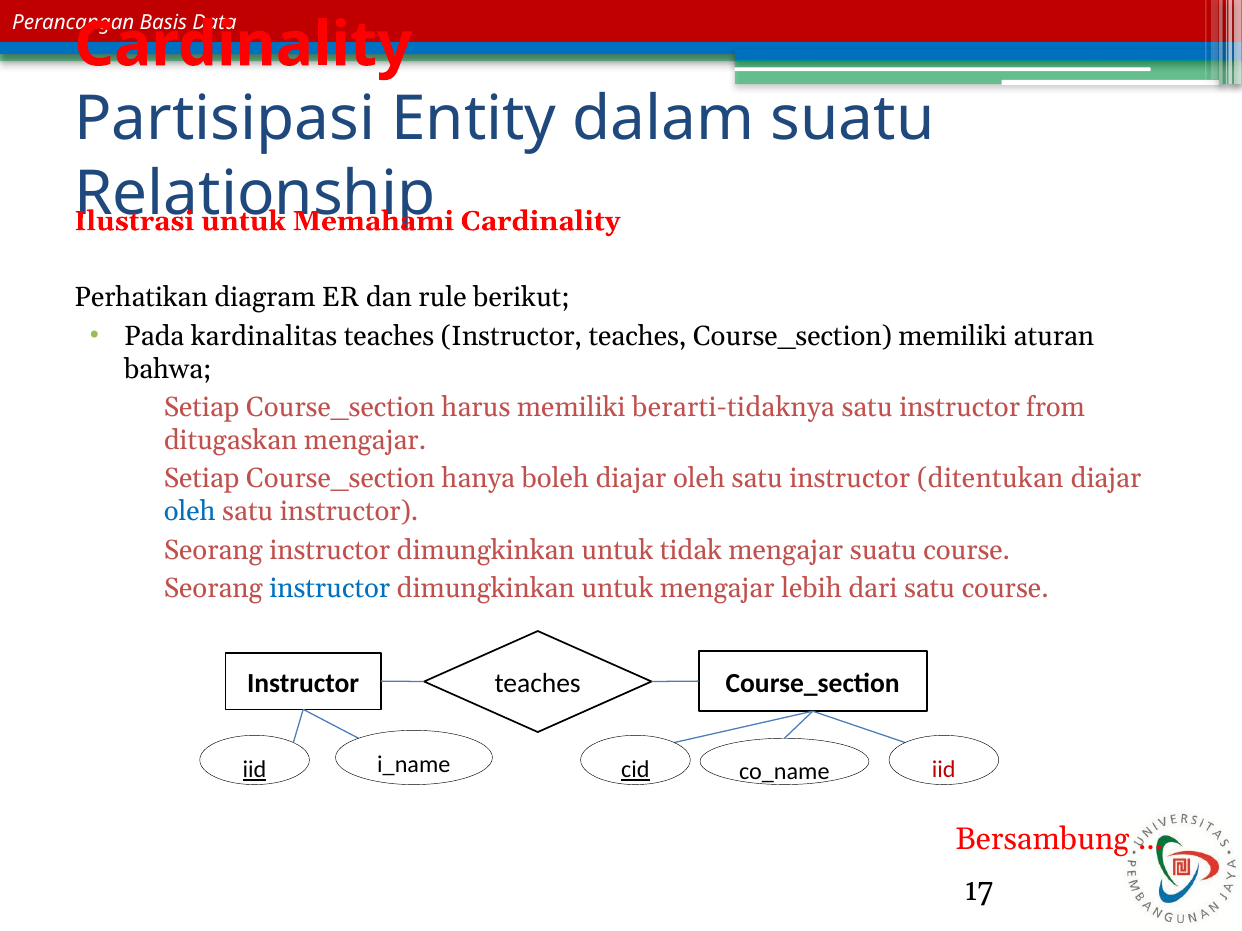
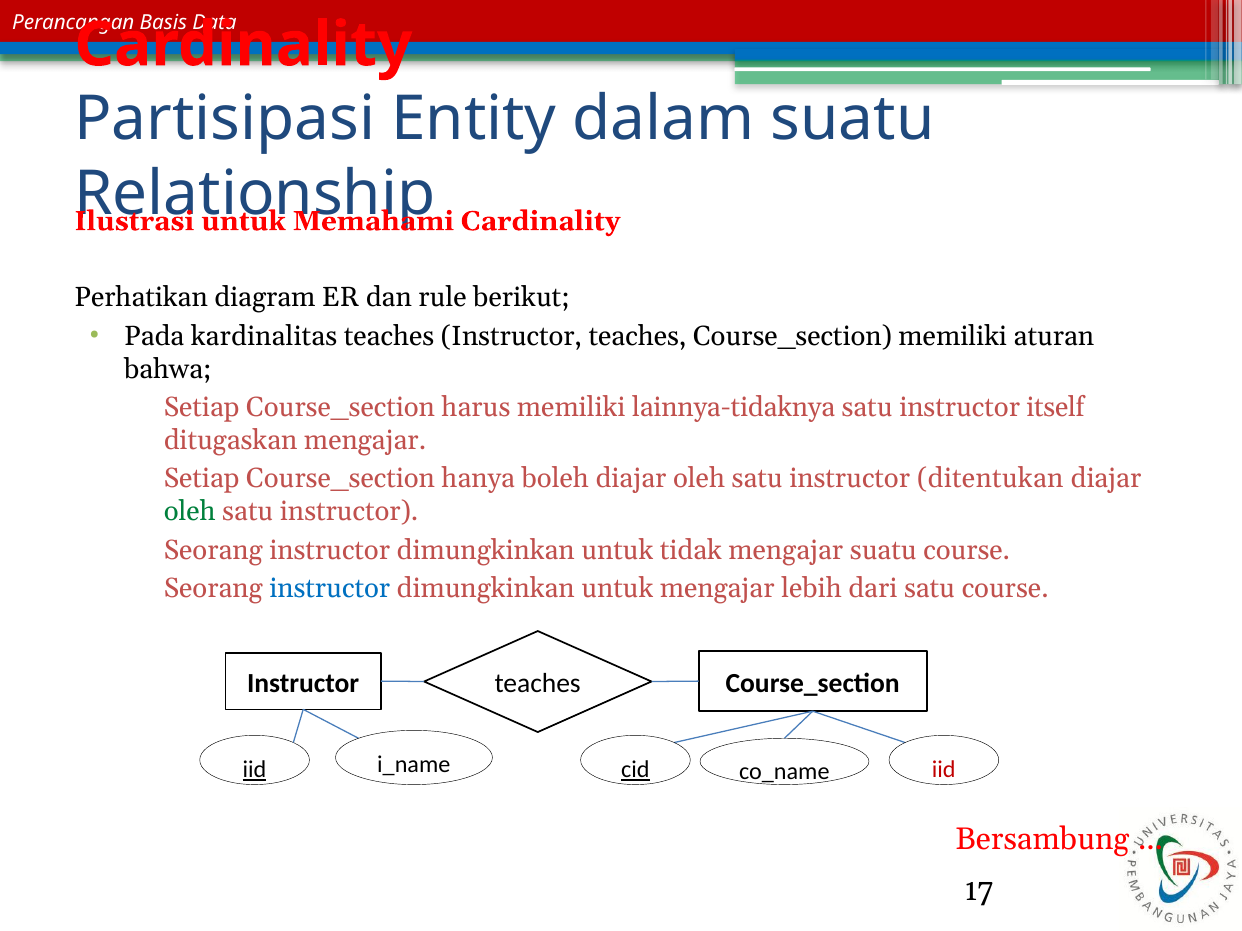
berarti-tidaknya: berarti-tidaknya -> lainnya-tidaknya (734, 408)
from: from -> itself (1056, 408)
oleh colour: blue -> green (190, 512)
